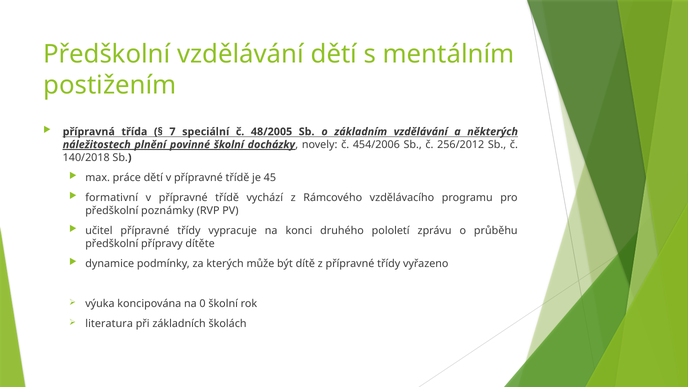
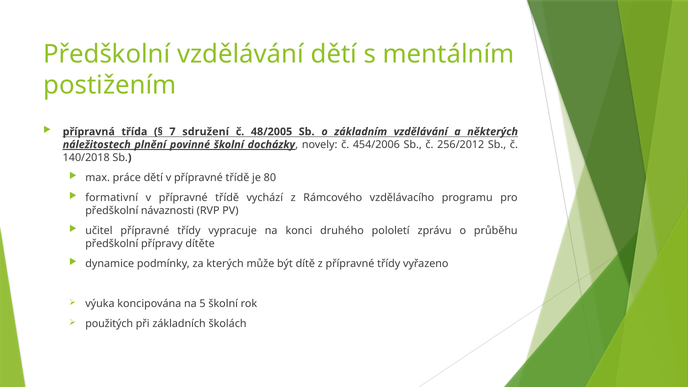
speciální: speciální -> sdružení (206, 132)
45: 45 -> 80 (270, 178)
poznámky: poznámky -> návaznosti (168, 211)
0: 0 -> 5 (203, 304)
literatura: literatura -> použitých (109, 324)
